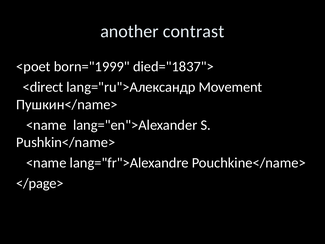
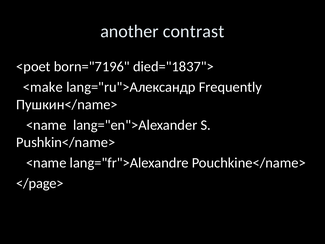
born="1999: born="1999 -> born="7196 (92, 67)
<direct: <direct -> <make (43, 87)
Movement: Movement -> Frequently (230, 87)
